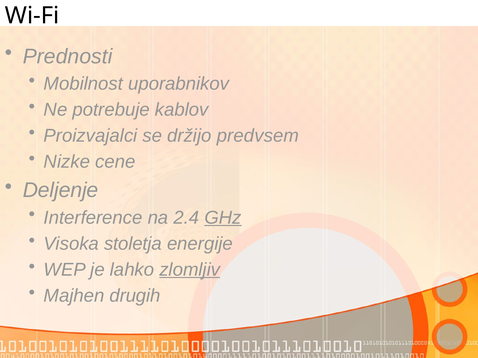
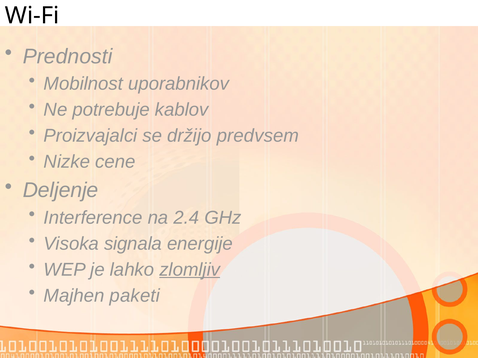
GHz underline: present -> none (223, 218)
stoletja: stoletja -> signala (133, 244)
drugih: drugih -> paketi (135, 296)
